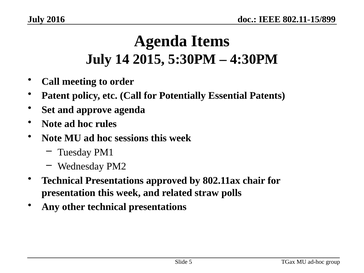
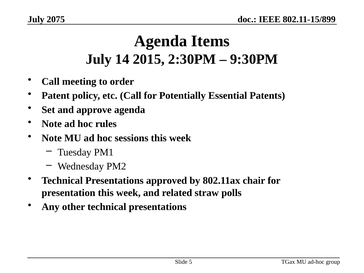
2016: 2016 -> 2075 (56, 19)
5:30PM: 5:30PM -> 2:30PM (192, 59)
4:30PM: 4:30PM -> 9:30PM (254, 59)
